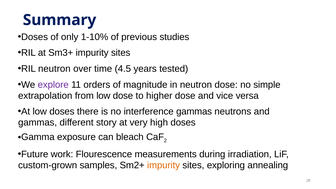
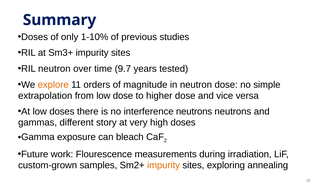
4.5: 4.5 -> 9.7 (123, 69)
explore colour: purple -> orange (53, 85)
interference gammas: gammas -> neutrons (194, 112)
